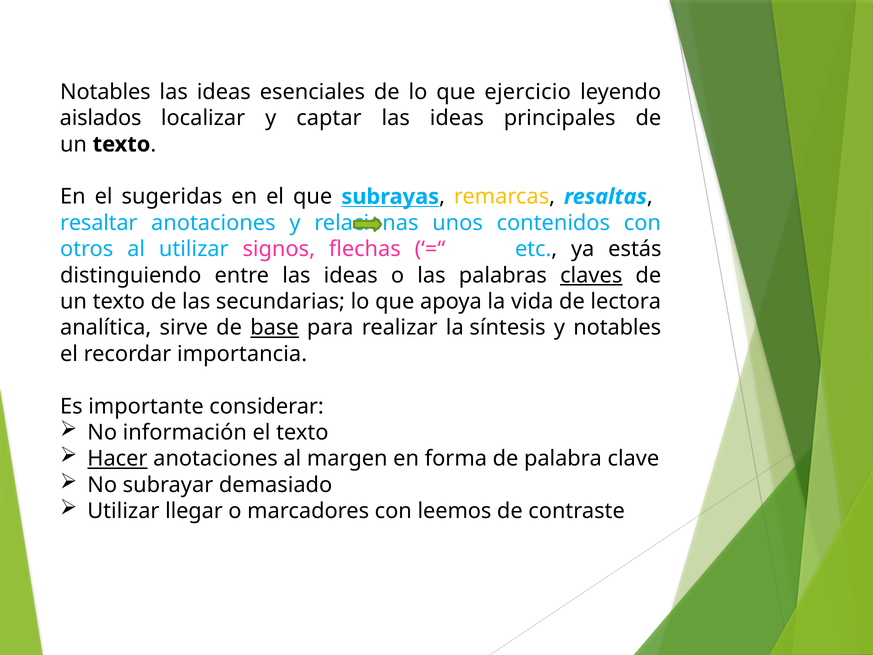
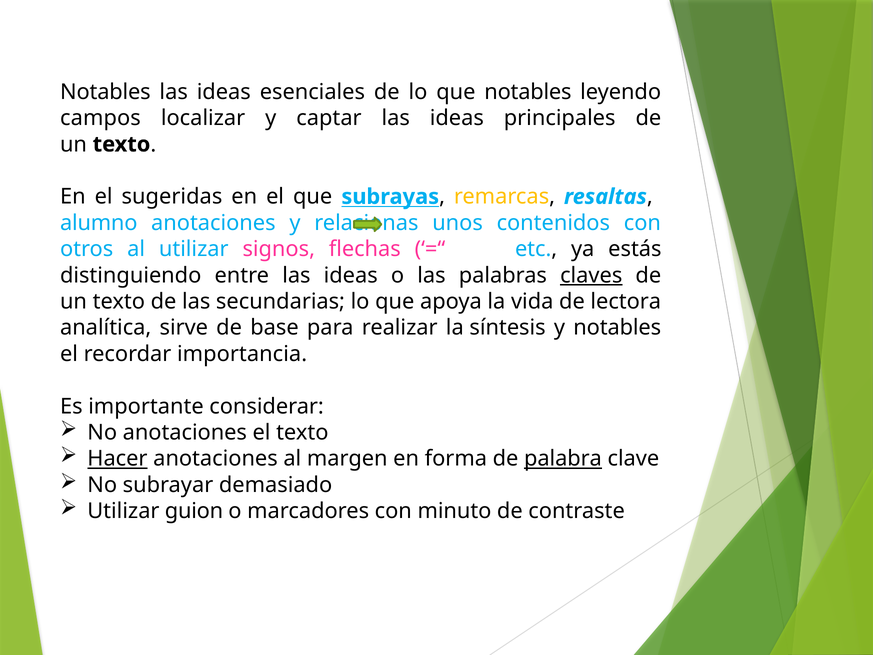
que ejercicio: ejercicio -> notables (528, 92)
aislados: aislados -> campos (100, 118)
resaltar: resaltar -> alumno (99, 223)
base underline: present -> none (275, 328)
No información: información -> anotaciones (185, 432)
palabra underline: none -> present (563, 459)
llegar: llegar -> guion (194, 511)
leemos: leemos -> minuto (454, 511)
